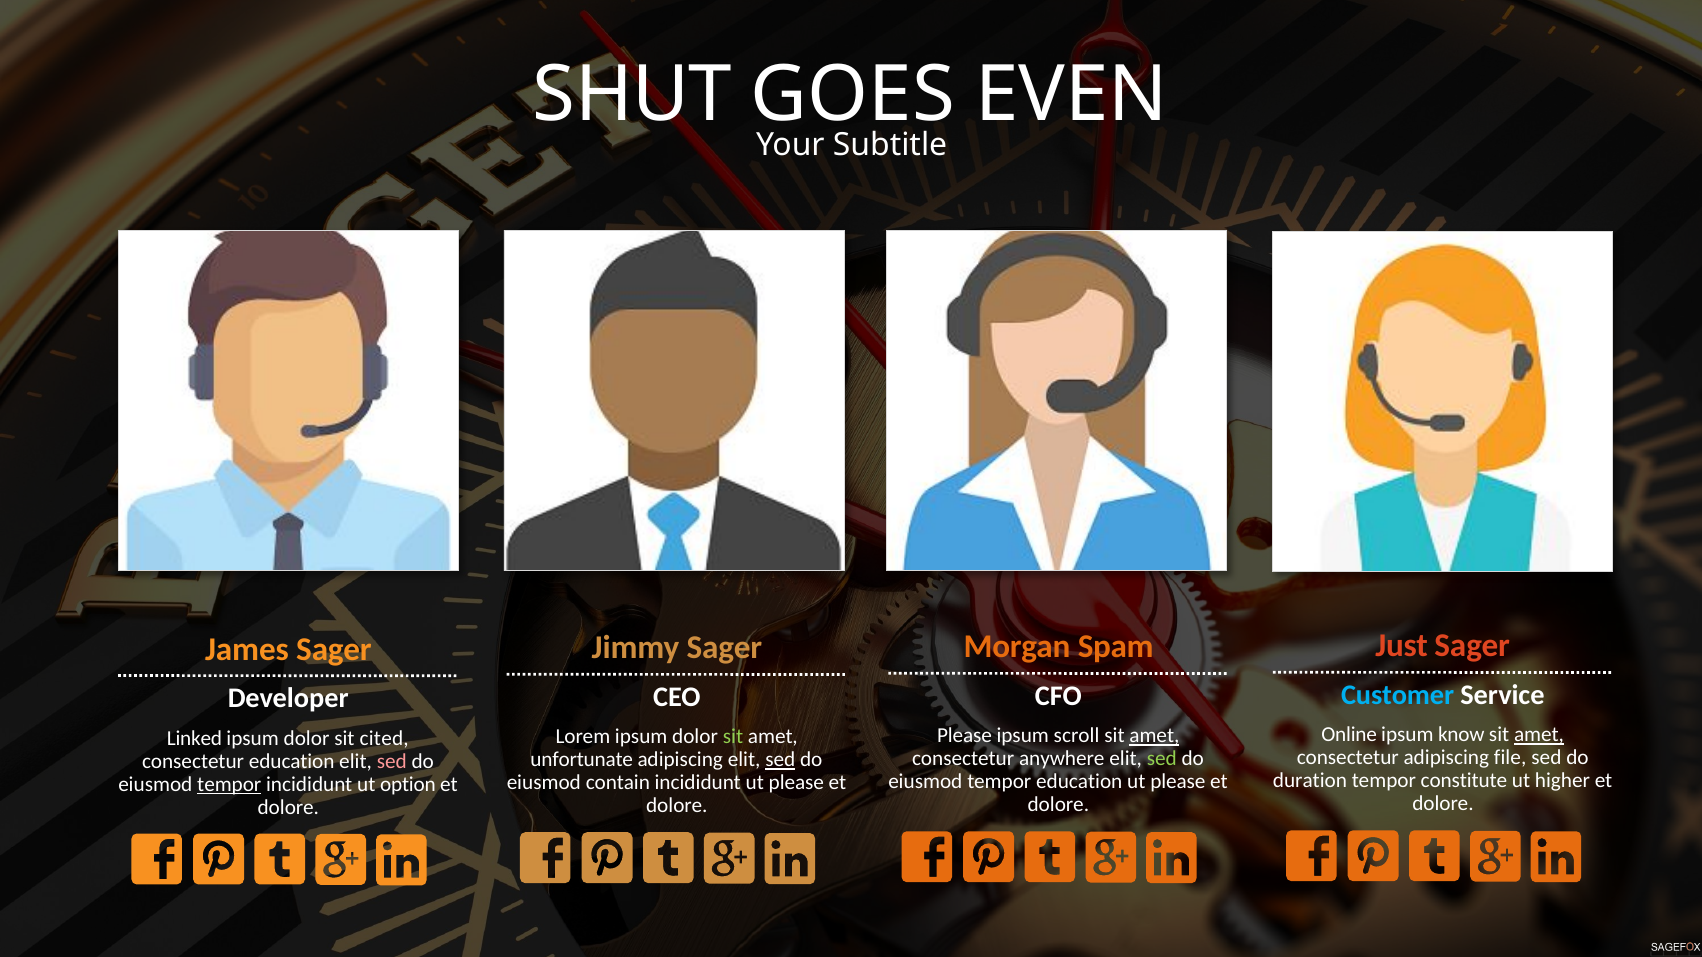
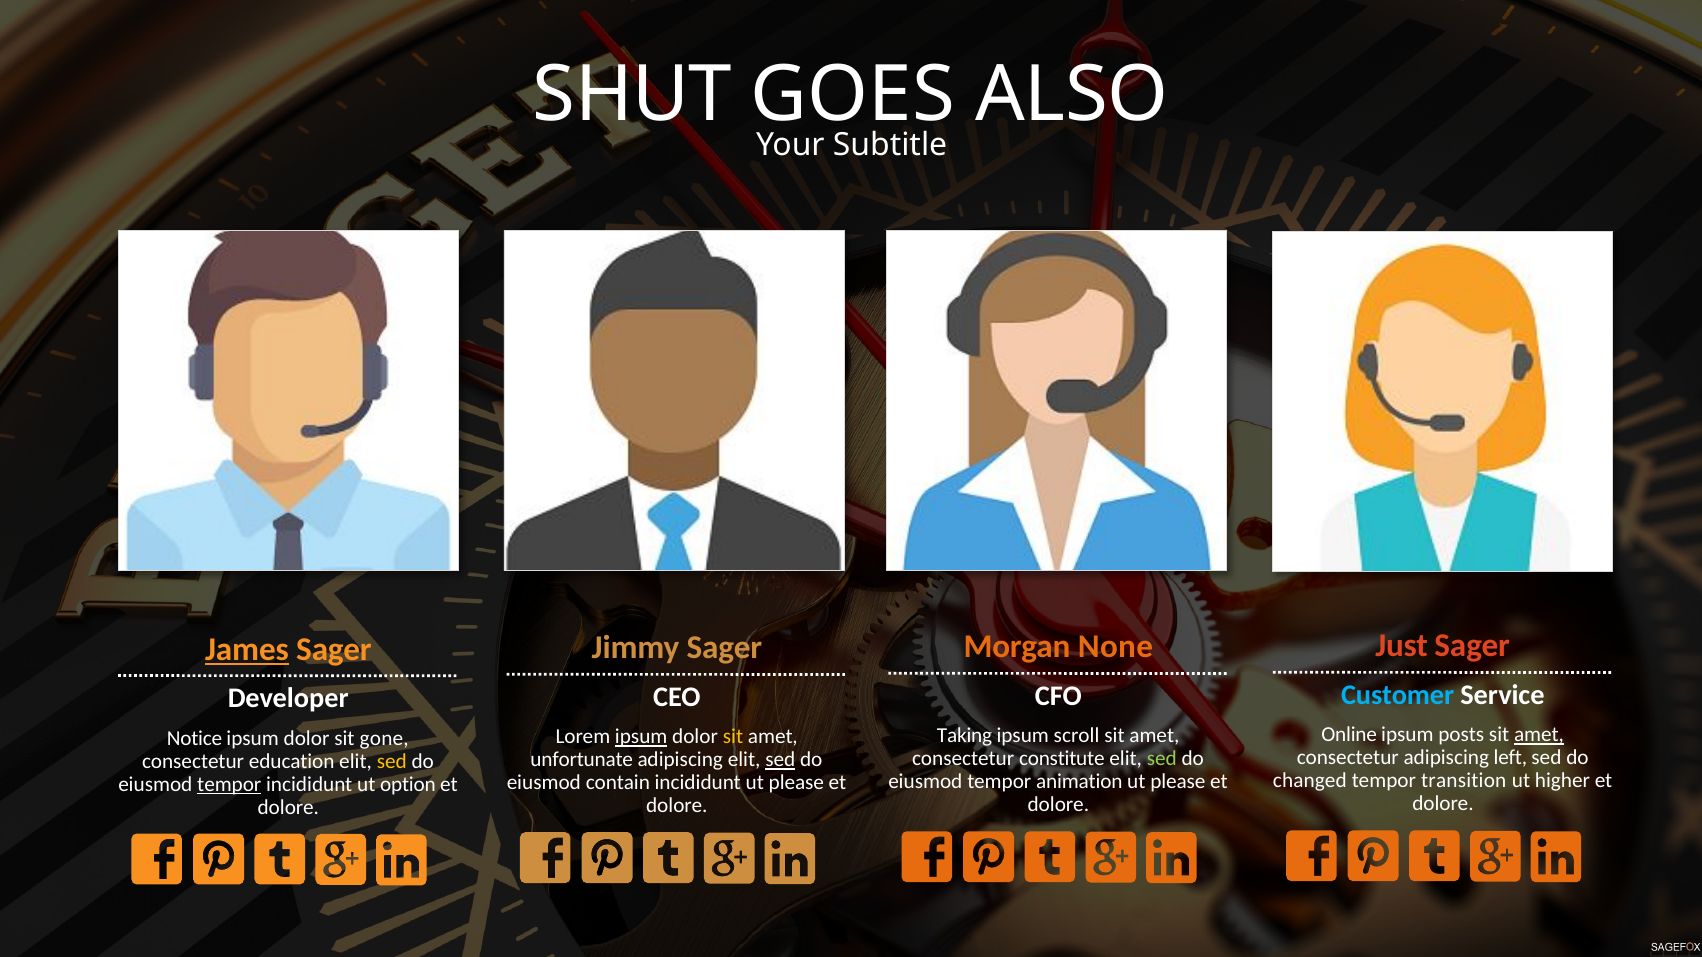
EVEN: EVEN -> ALSO (1072, 95)
Spam: Spam -> None (1115, 647)
James underline: none -> present (247, 650)
know: know -> posts (1461, 735)
Please: Please -> Taking (965, 736)
amet underline: present -> none (1154, 736)
ipsum underline: none -> present (641, 737)
sit colour: light green -> yellow (733, 737)
Linked: Linked -> Notice (195, 738)
cited: cited -> gone (384, 738)
file: file -> left (1510, 758)
anywhere: anywhere -> constitute (1062, 759)
sed colour: pink -> yellow (392, 761)
duration: duration -> changed (1310, 781)
constitute: constitute -> transition (1464, 781)
tempor education: education -> animation (1079, 782)
